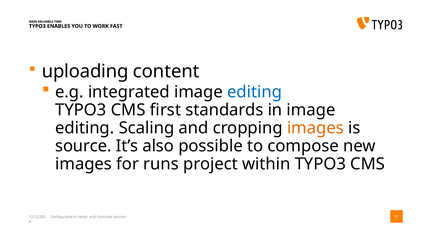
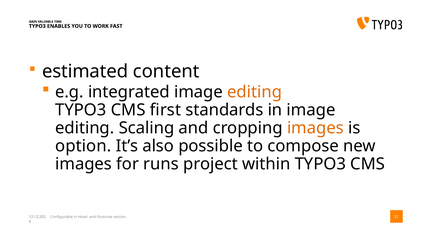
uploading: uploading -> estimated (85, 71)
editing colour: blue -> orange (255, 92)
source: source -> option (83, 146)
